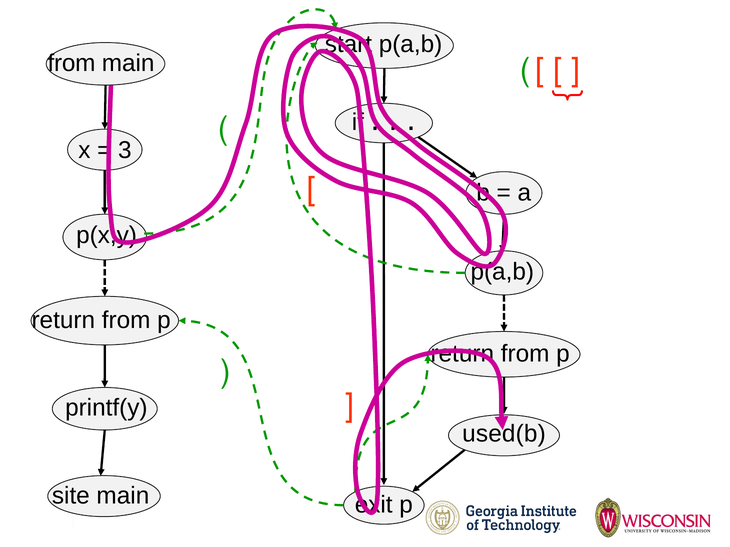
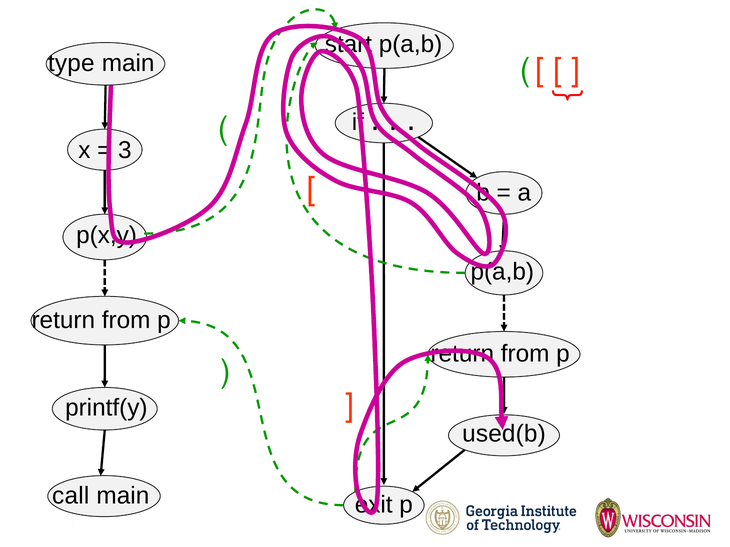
from: from -> type (71, 63)
site: site -> call (71, 496)
